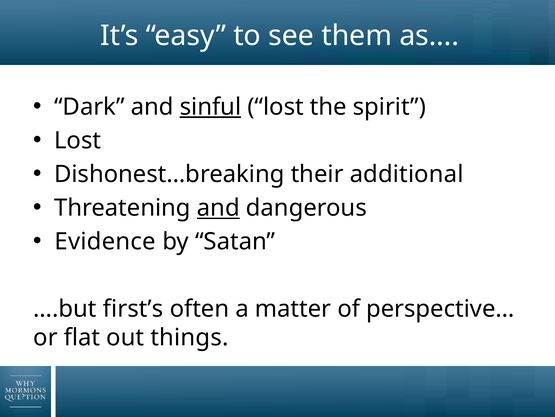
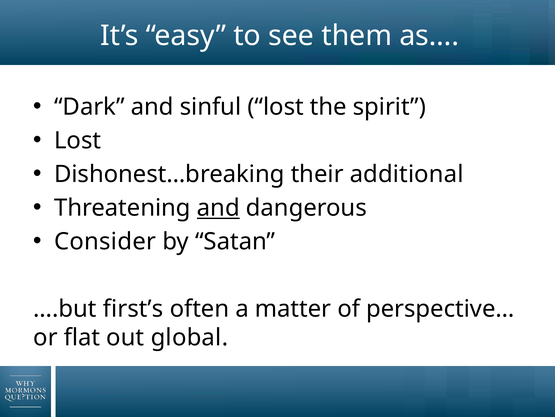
sinful underline: present -> none (210, 107)
Evidence: Evidence -> Consider (105, 241)
things: things -> global (189, 337)
